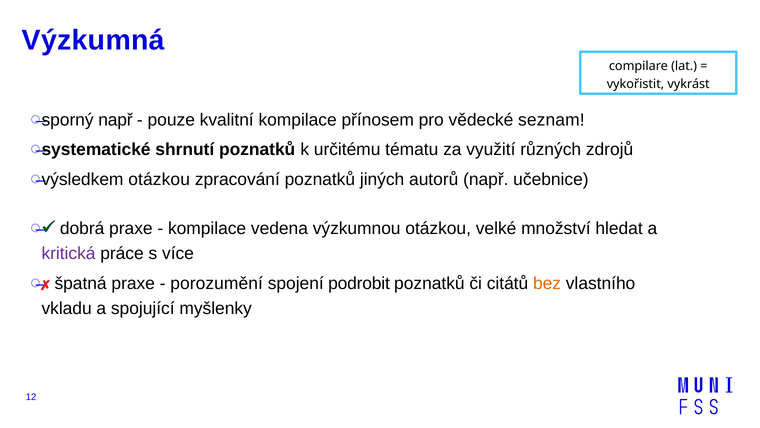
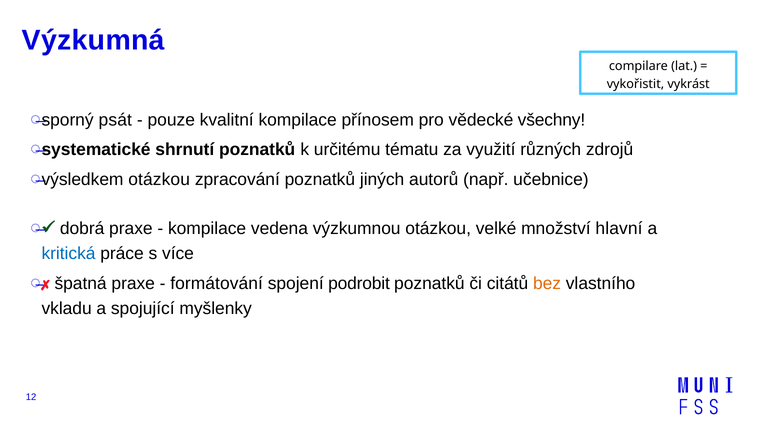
např: např -> psát (115, 120)
seznam: seznam -> všechny (551, 120)
hledat: hledat -> hlavní (619, 228)
kritická colour: purple -> blue (69, 253)
porozumění: porozumění -> formátování (217, 283)
